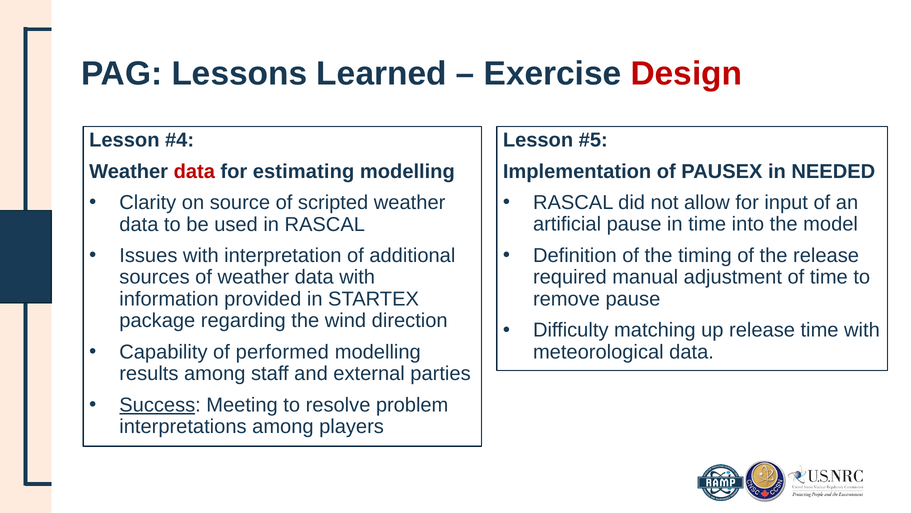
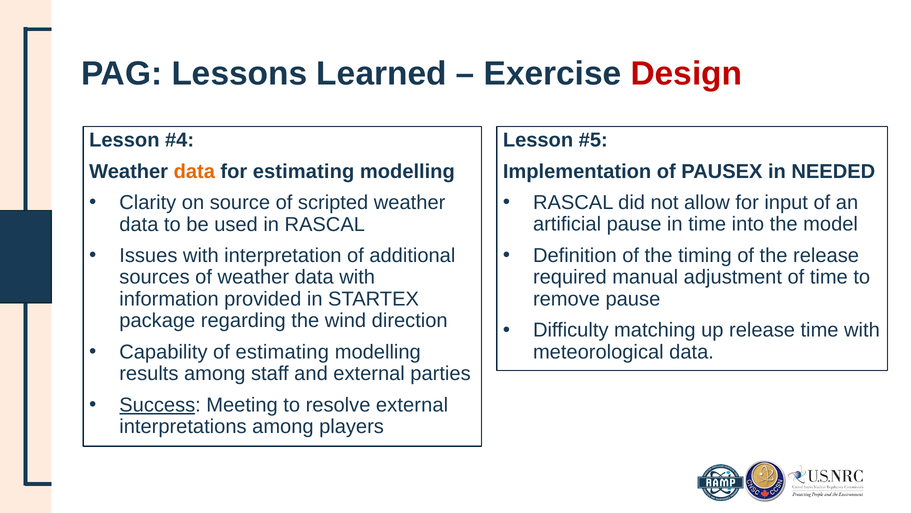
data colour: red -> orange (194, 171)
of performed: performed -> estimating (282, 352)
resolve problem: problem -> external (412, 404)
